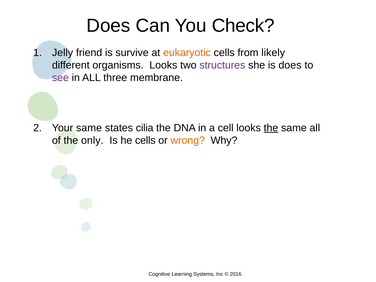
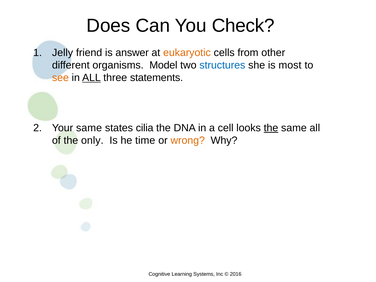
survive: survive -> answer (132, 53)
likely: likely -> other (273, 53)
organisms Looks: Looks -> Model (163, 65)
structures colour: purple -> blue (222, 65)
is does: does -> most (290, 65)
see colour: purple -> orange (60, 78)
ALL underline: none -> present (91, 78)
membrane: membrane -> statements (157, 78)
he cells: cells -> time (145, 140)
